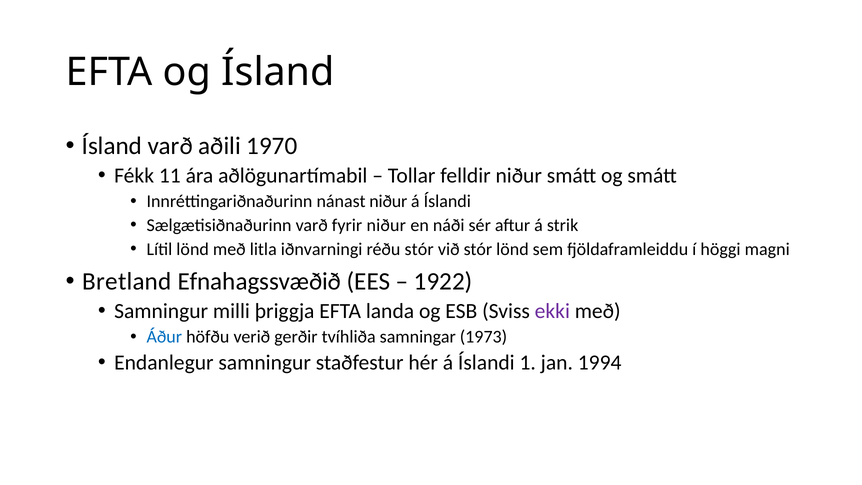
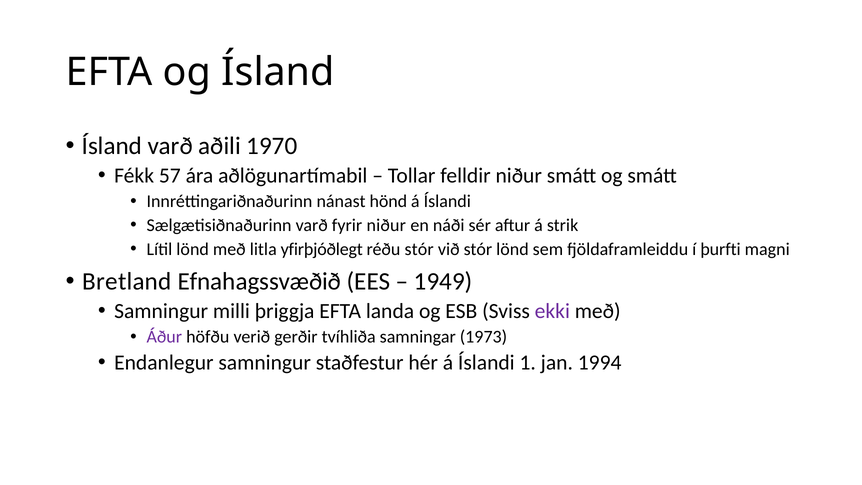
11: 11 -> 57 (170, 175)
nánast niður: niður -> hönd (388, 201)
iðnvarningi: iðnvarningi -> yfirþjóðlegt (322, 249)
höggi: höggi -> þurfti (721, 249)
1922: 1922 -> 1949 (443, 281)
Áður colour: blue -> purple (164, 337)
